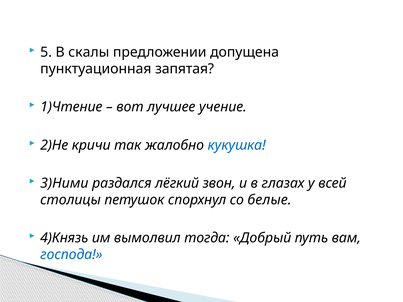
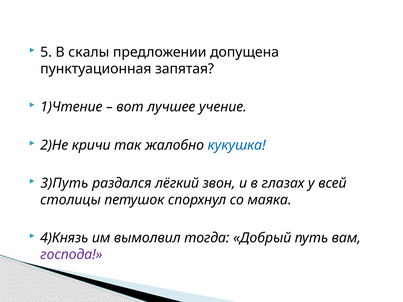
3)Ними: 3)Ними -> 3)Путь (64, 183)
белые: белые -> маяка (270, 200)
господа colour: blue -> purple (71, 255)
